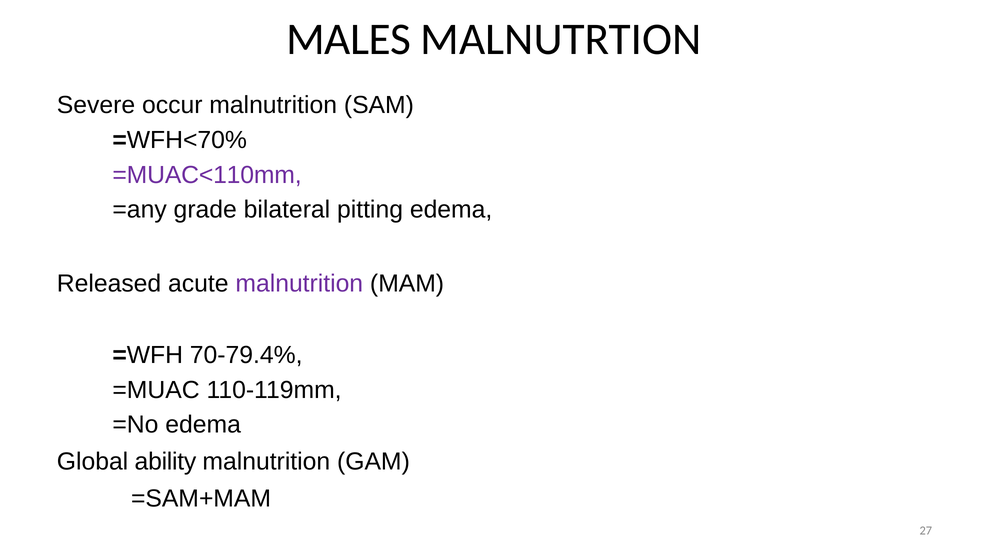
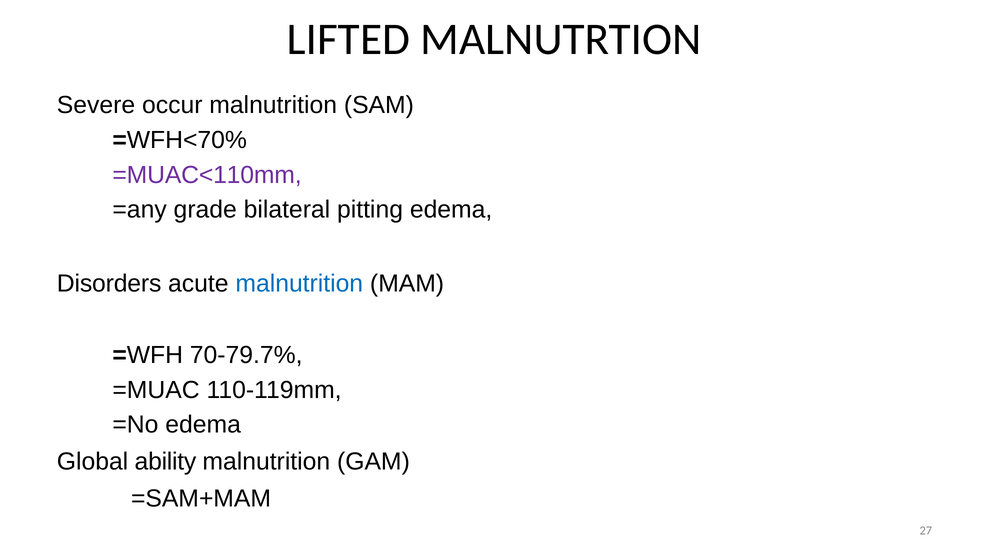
MALES: MALES -> LIFTED (348, 39)
Released: Released -> Disorders (109, 284)
malnutrition colour: purple -> blue (299, 284)
70-79.4%: 70-79.4% -> 70-79.7% (246, 355)
